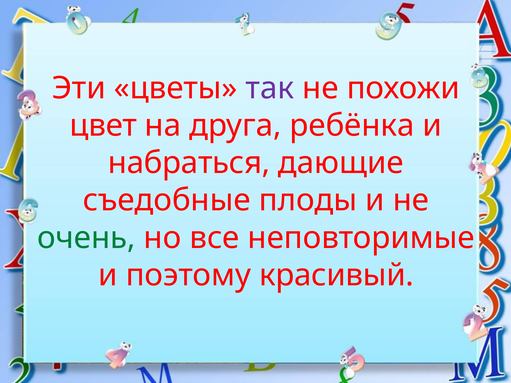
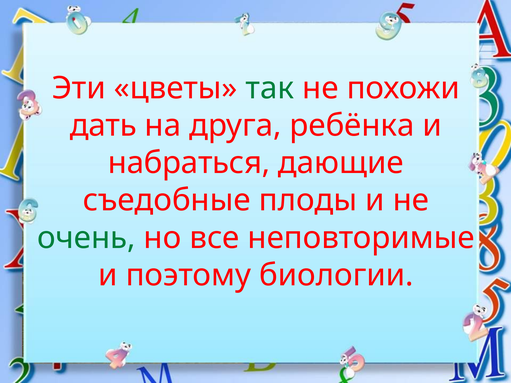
так colour: purple -> green (270, 88)
цвет: цвет -> дать (103, 126)
красивый: красивый -> биологии (336, 275)
